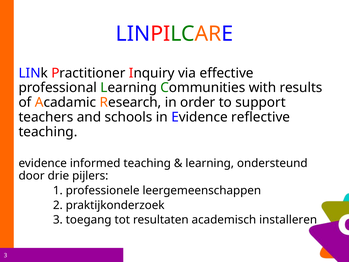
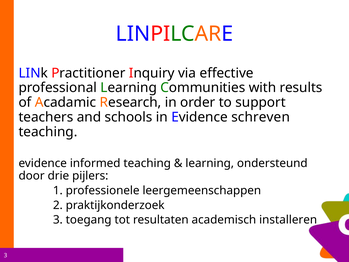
reflective: reflective -> schreven (261, 117)
